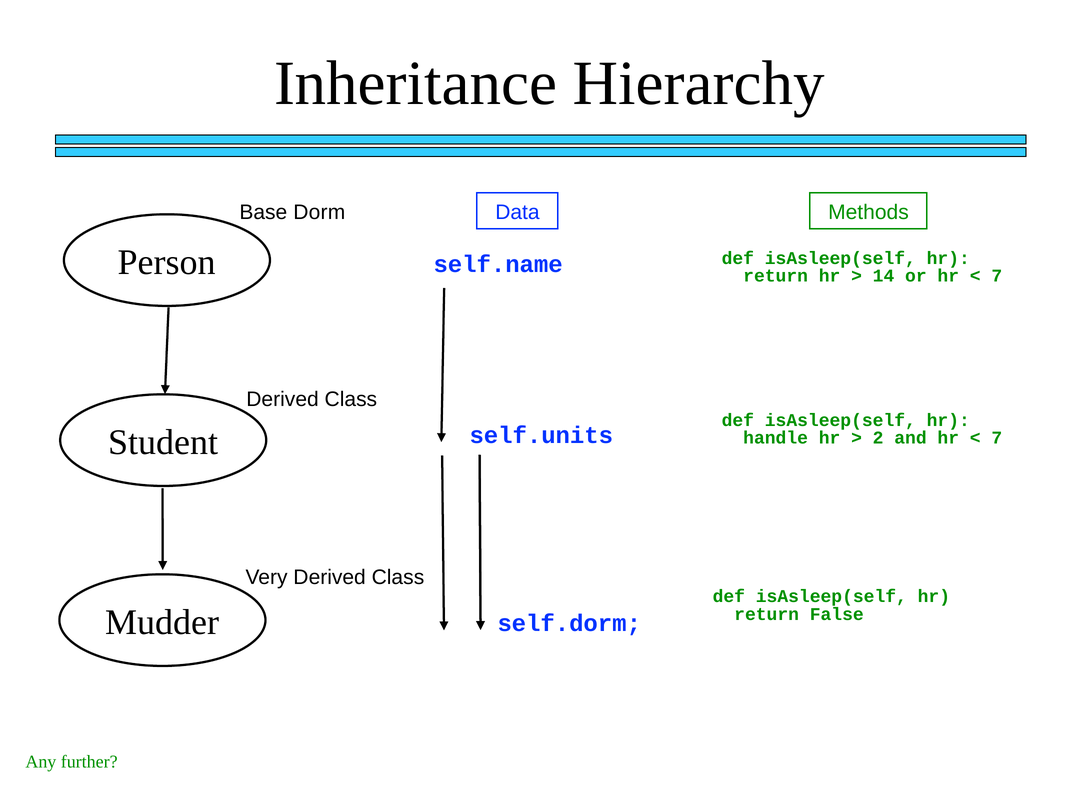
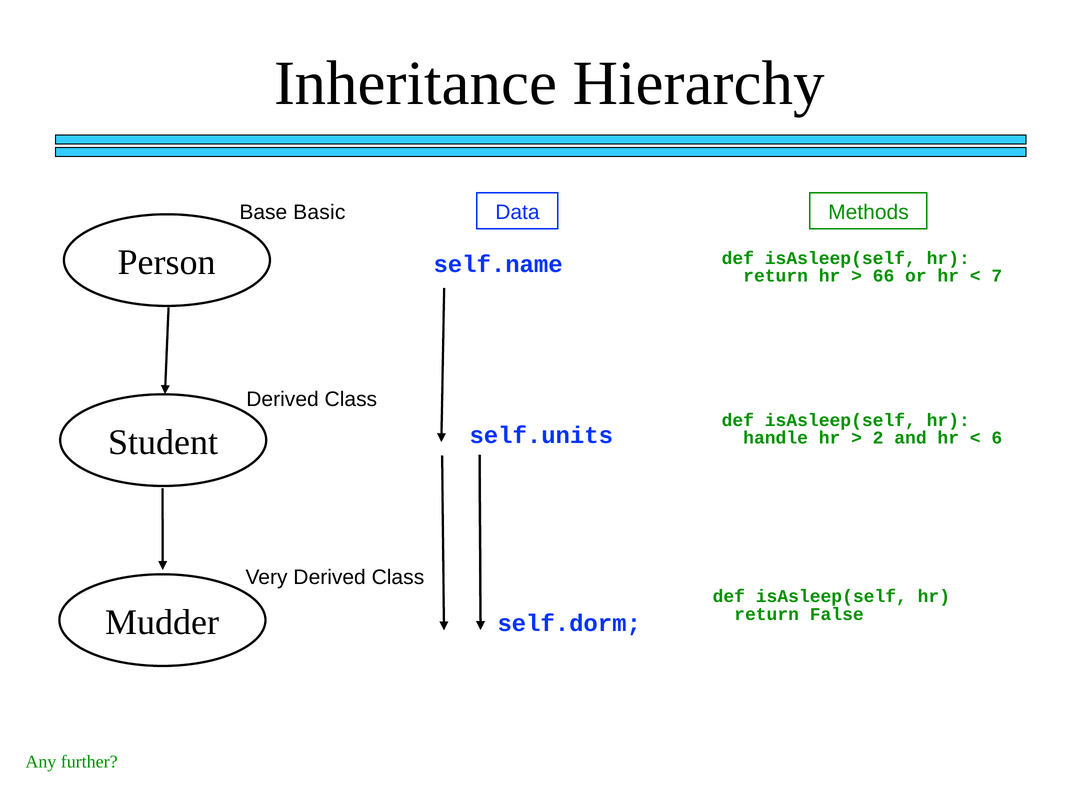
Dorm: Dorm -> Basic (319, 212)
14: 14 -> 66 (884, 276)
7: 7 -> 6 (997, 438)
